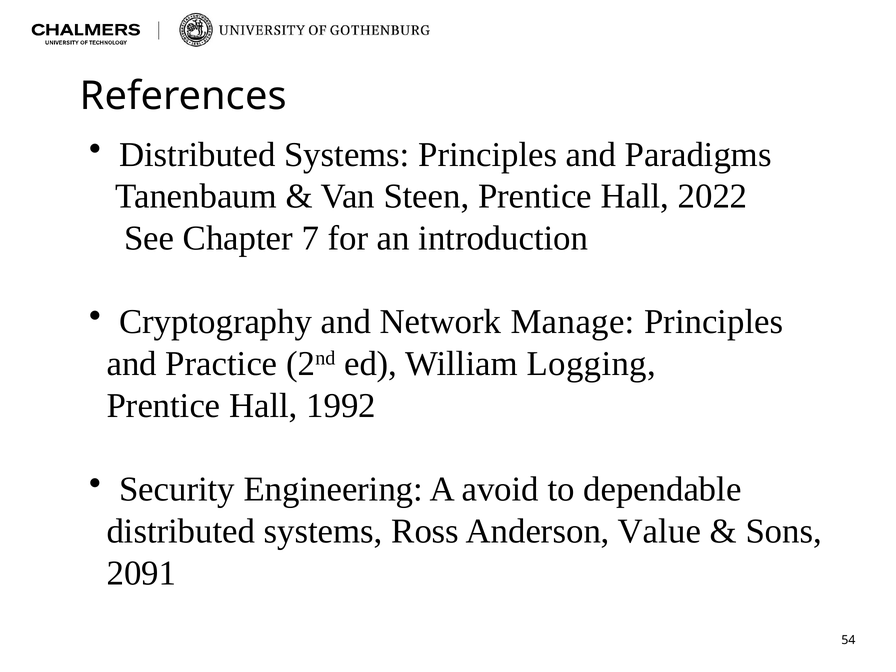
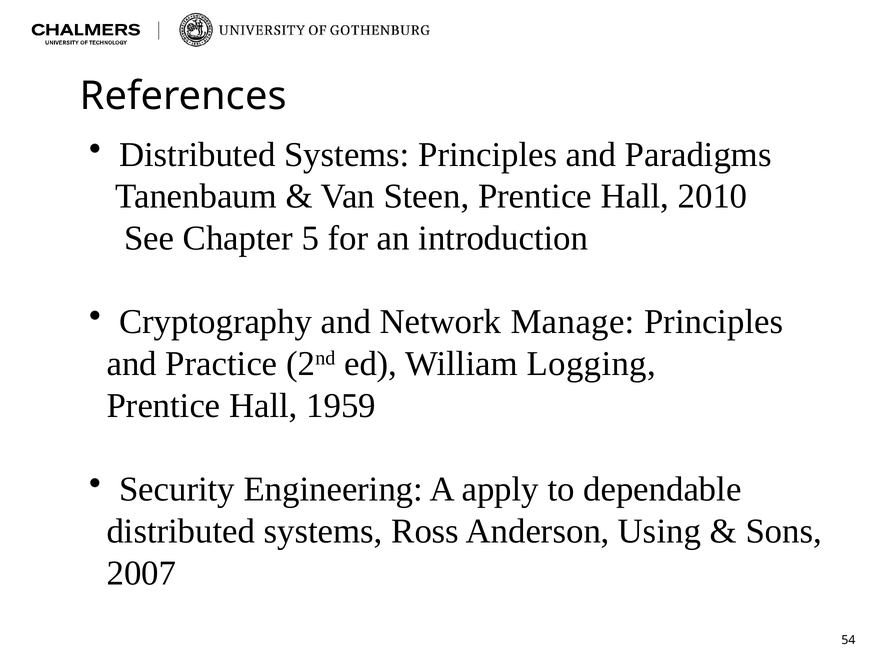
2022: 2022 -> 2010 (713, 196)
7: 7 -> 5 (310, 238)
1992: 1992 -> 1959 (341, 406)
avoid: avoid -> apply (500, 489)
Value: Value -> Using (659, 531)
2091: 2091 -> 2007 (141, 573)
